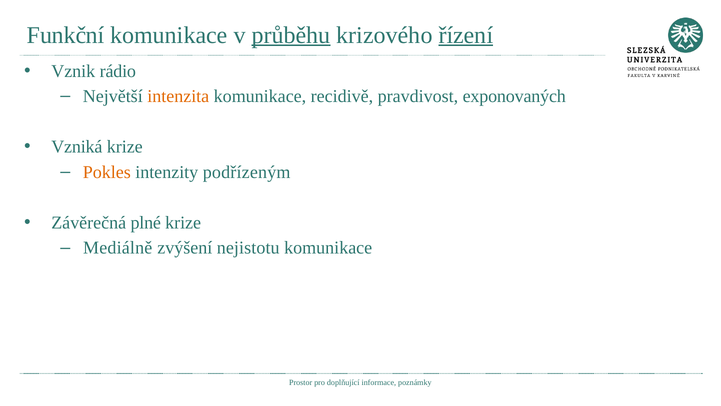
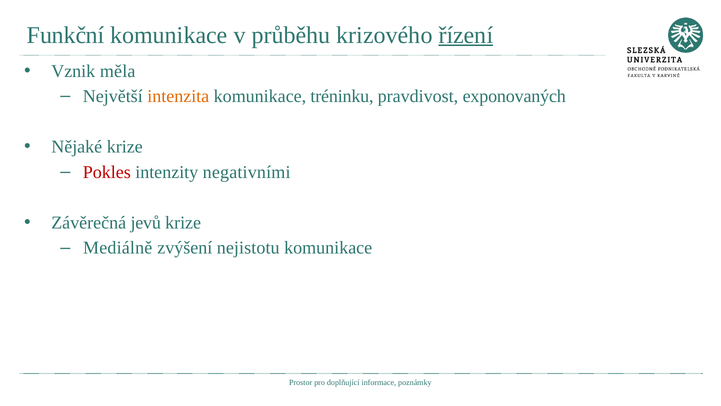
průběhu underline: present -> none (291, 35)
rádio: rádio -> měla (118, 71)
recidivě: recidivě -> tréninku (342, 96)
Vzniká: Vzniká -> Nějaké (77, 147)
Pokles colour: orange -> red (107, 172)
podřízeným: podřízeným -> negativními (247, 172)
plné: plné -> jevů (146, 223)
